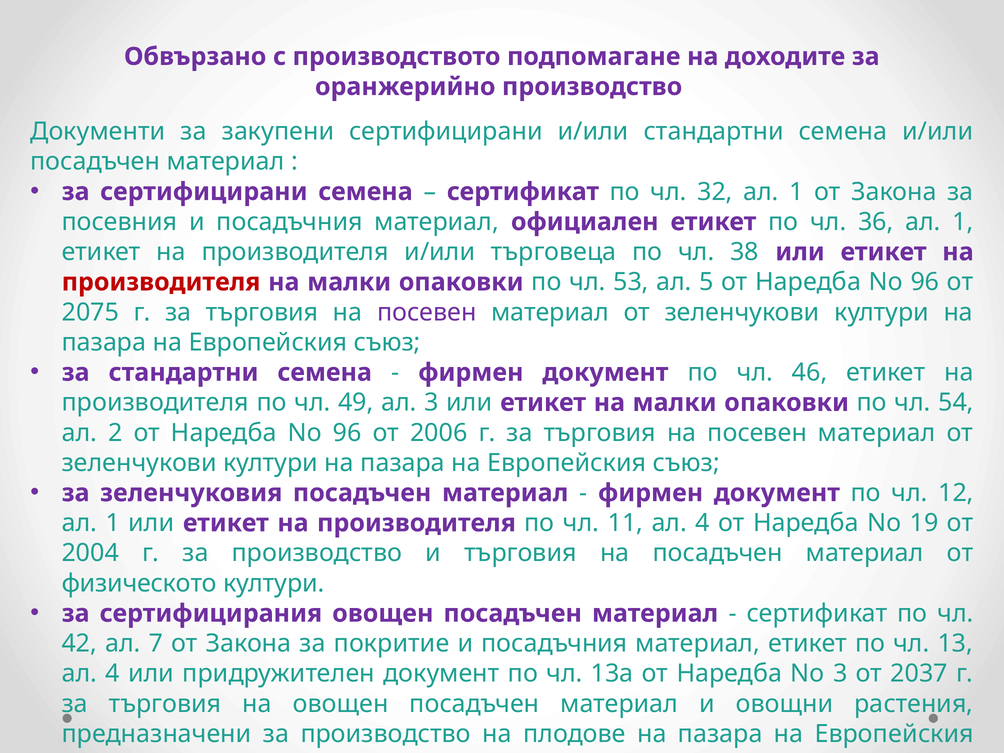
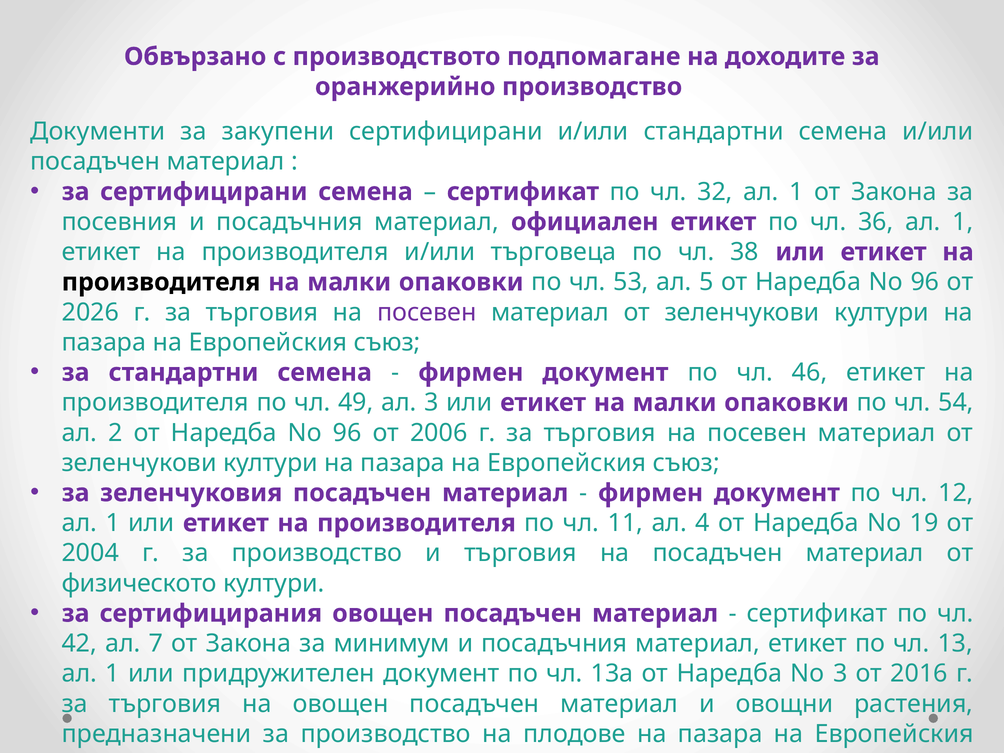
производителя colour: red -> black (161, 282)
2075: 2075 -> 2026 (90, 312)
покритие: покритие -> минимум (392, 644)
4: 4 -> 1 (113, 674)
2037: 2037 -> 2016 (919, 674)
